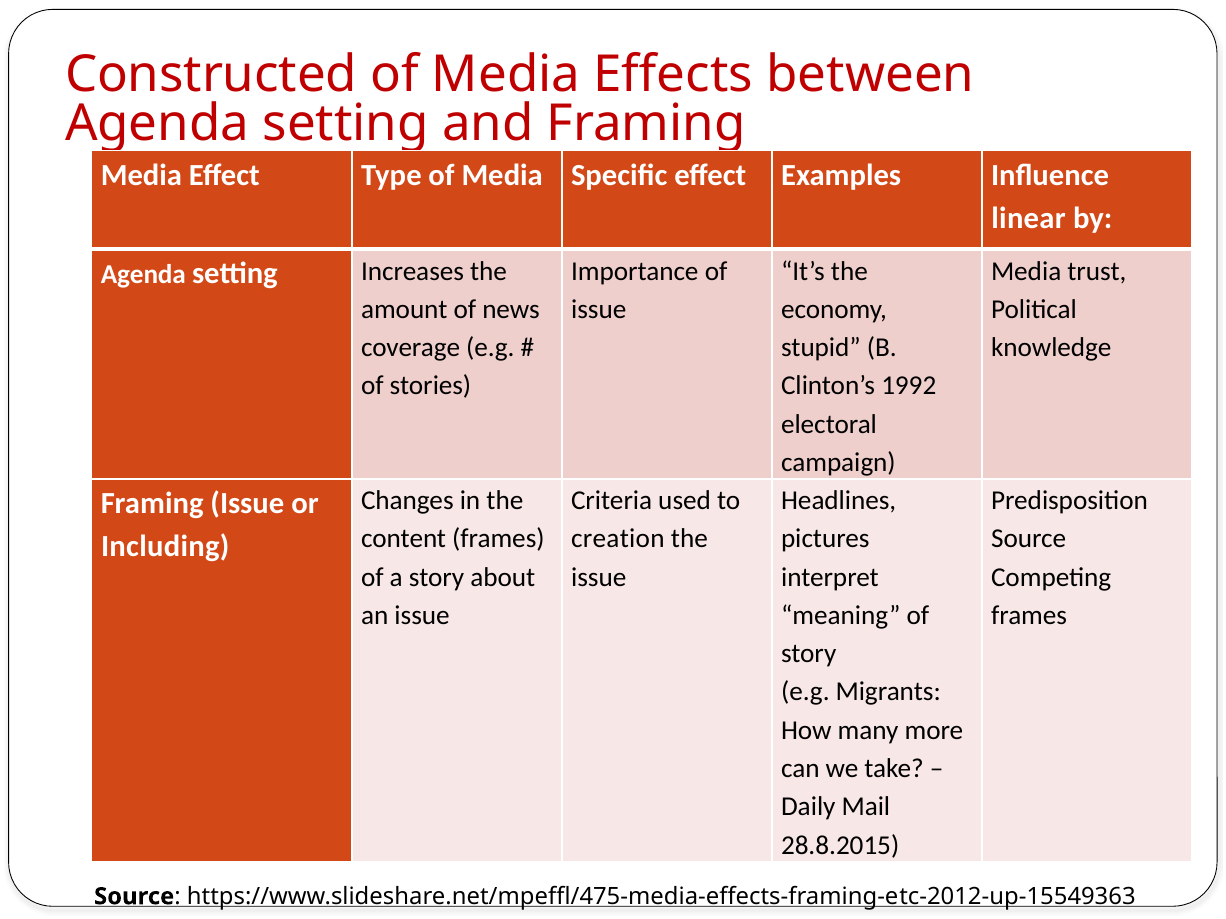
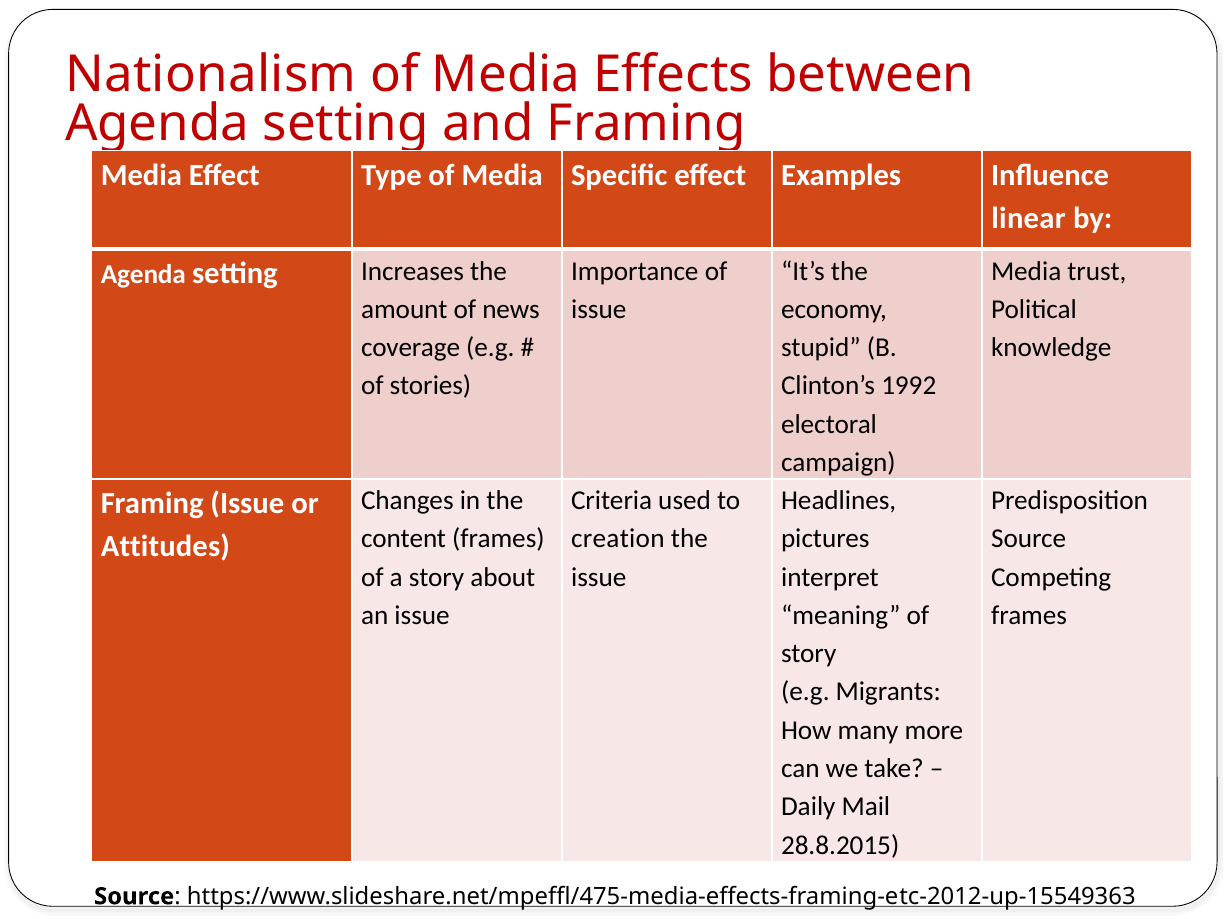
Constructed: Constructed -> Nationalism (211, 75)
Including: Including -> Attitudes (165, 547)
